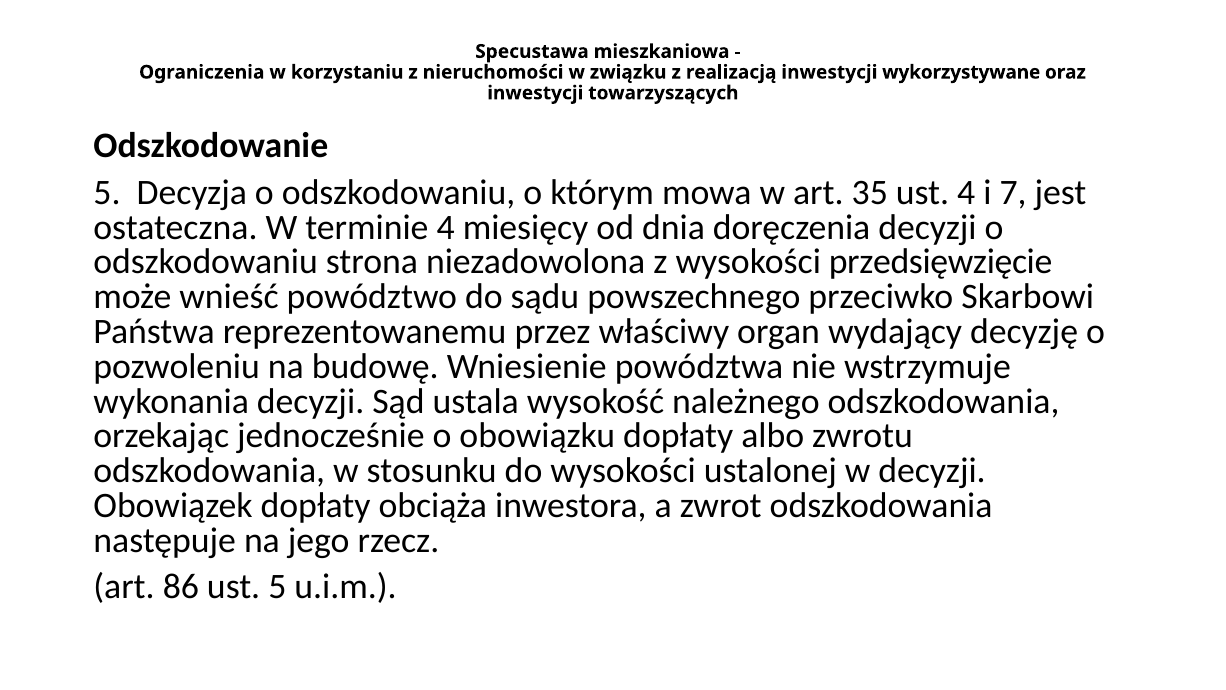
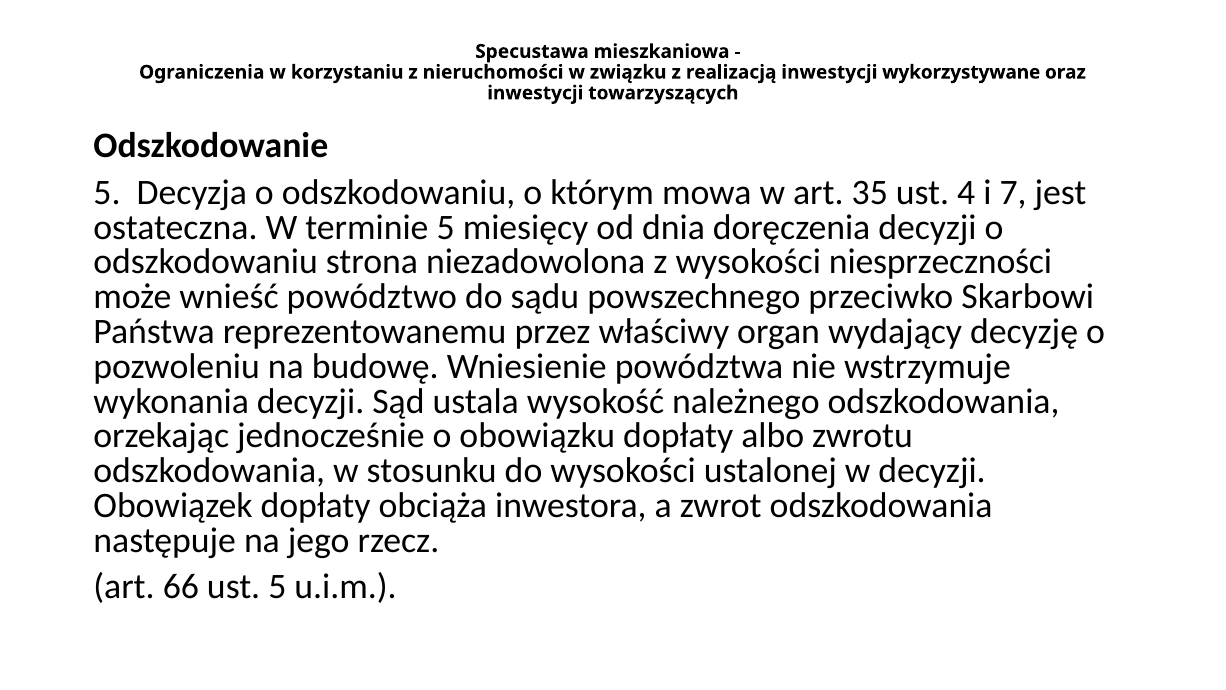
terminie 4: 4 -> 5 (446, 227)
przedsięwzięcie: przedsięwzięcie -> niesprzeczności (941, 262)
86: 86 -> 66 (181, 586)
